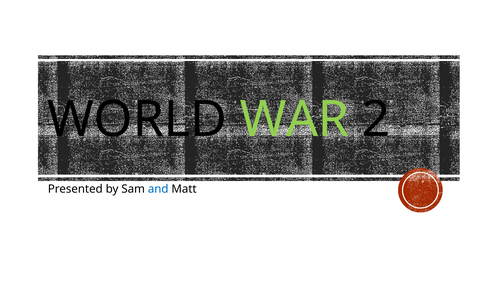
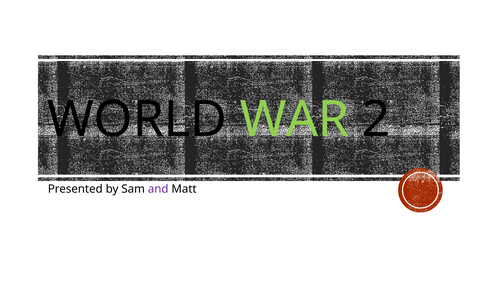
and colour: blue -> purple (158, 189)
